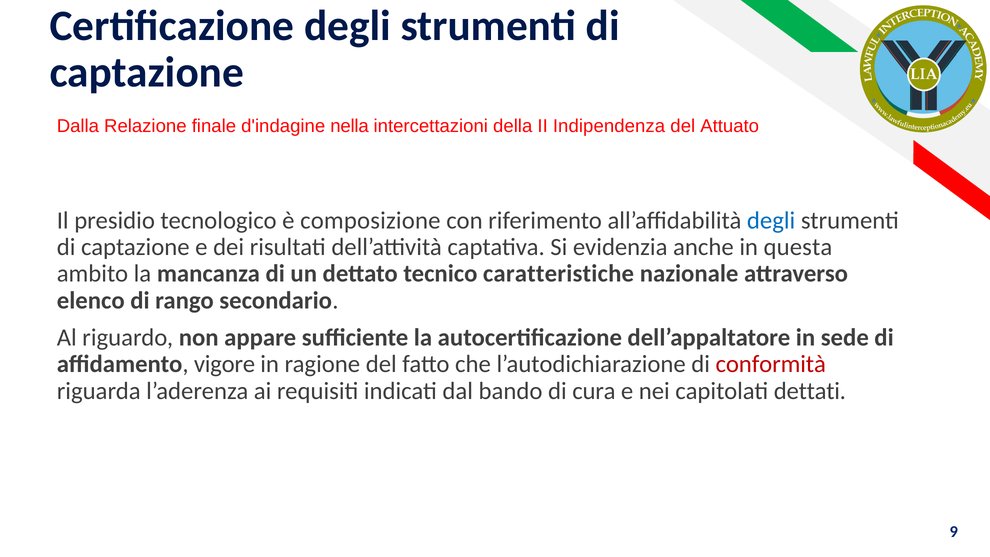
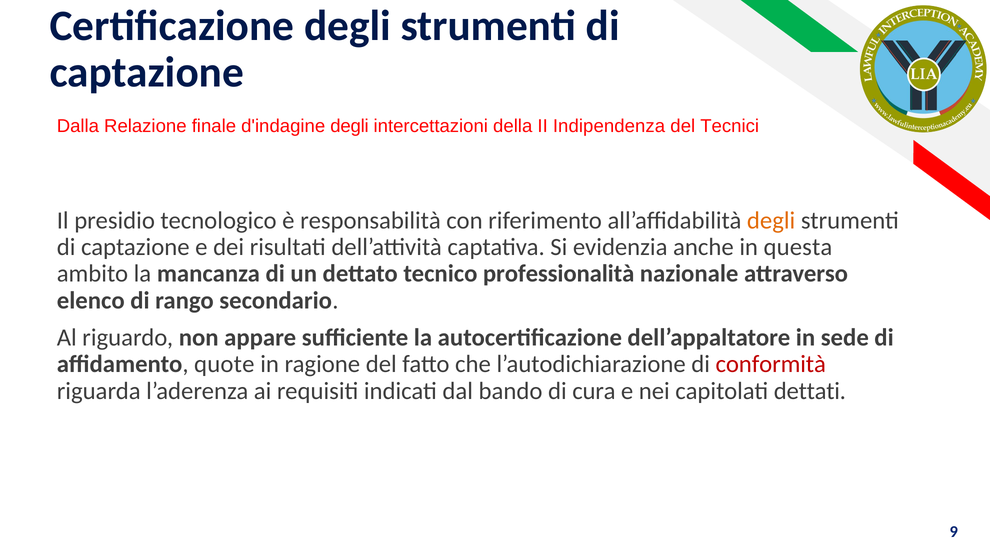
d'indagine nella: nella -> degli (349, 126)
Attuato: Attuato -> Tecnici (730, 126)
composizione: composizione -> responsabilità (370, 220)
degli colour: blue -> orange (771, 220)
caratteristiche: caratteristiche -> professionalità (559, 274)
vigore: vigore -> quote (224, 364)
